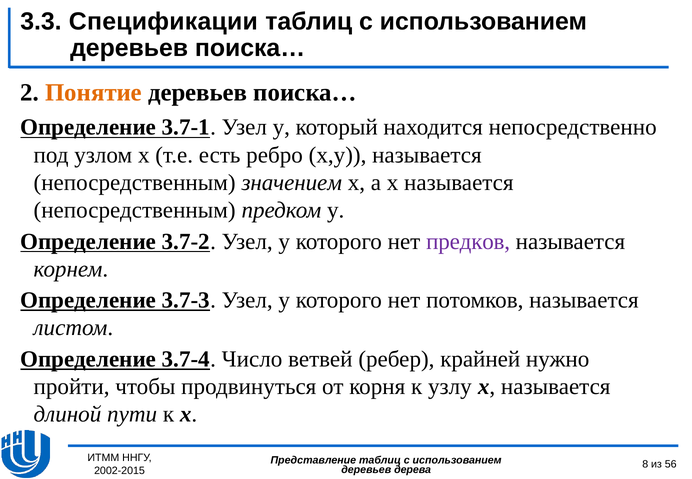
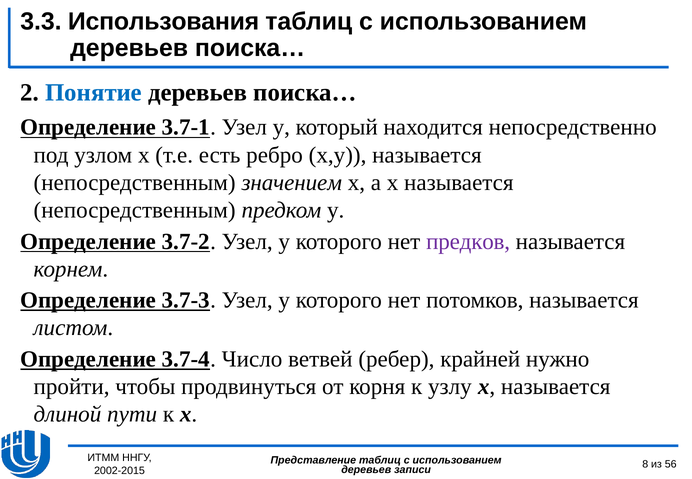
Спецификации: Спецификации -> Использования (164, 21)
Понятие colour: orange -> blue (94, 92)
дерева: дерева -> записи (413, 470)
